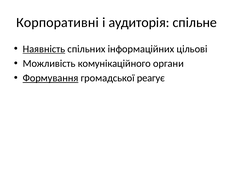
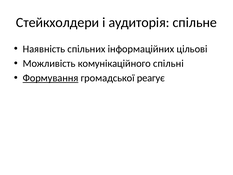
Корпоративні: Корпоративні -> Стейкхолдери (58, 23)
Наявність underline: present -> none (44, 49)
органи: органи -> спільні (168, 63)
